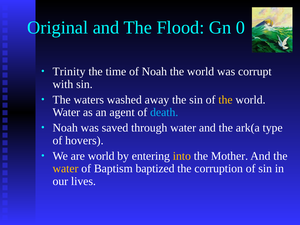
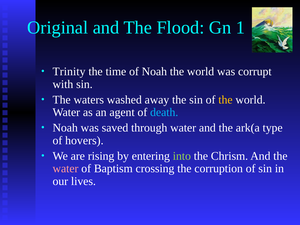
0: 0 -> 1 (241, 28)
are world: world -> rising (101, 156)
into colour: yellow -> light green (182, 156)
Mother: Mother -> Chrism (229, 156)
water colour: yellow -> pink (66, 169)
baptized: baptized -> crossing (155, 169)
